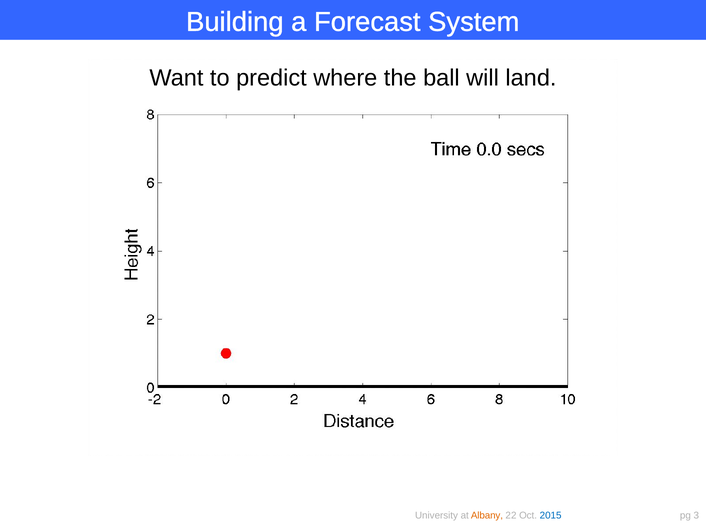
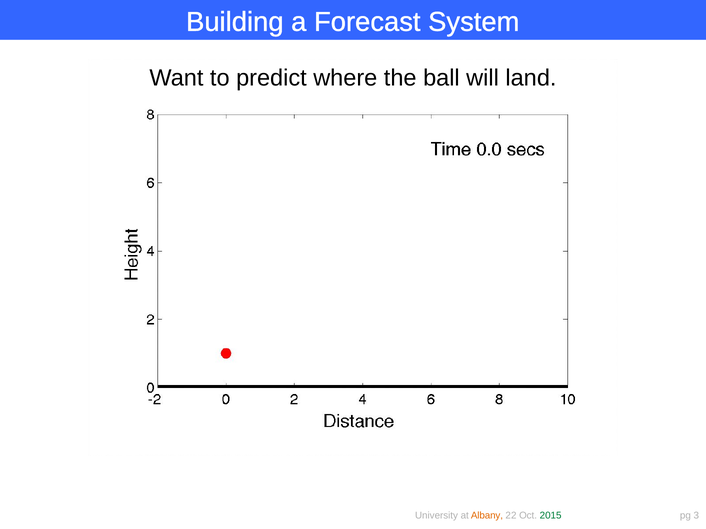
2015 colour: blue -> green (551, 516)
